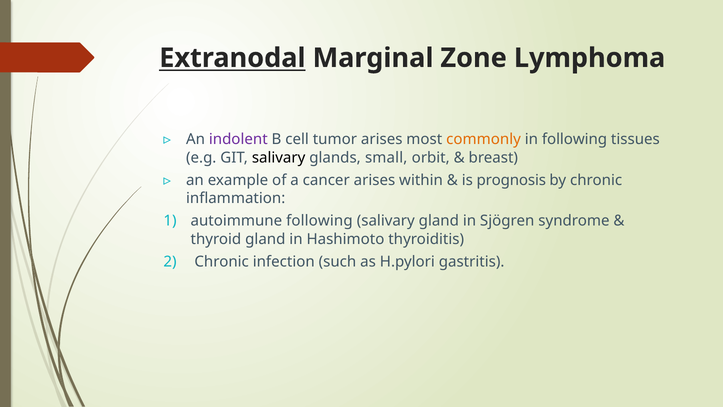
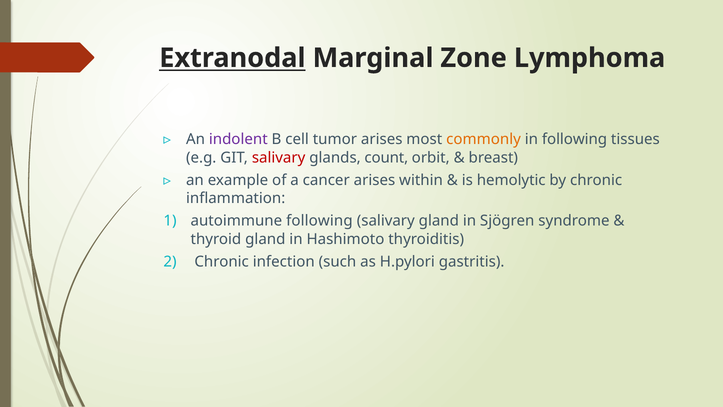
salivary colour: black -> red (279, 157)
small: small -> count (386, 157)
prognosis: prognosis -> hemolytic (511, 180)
